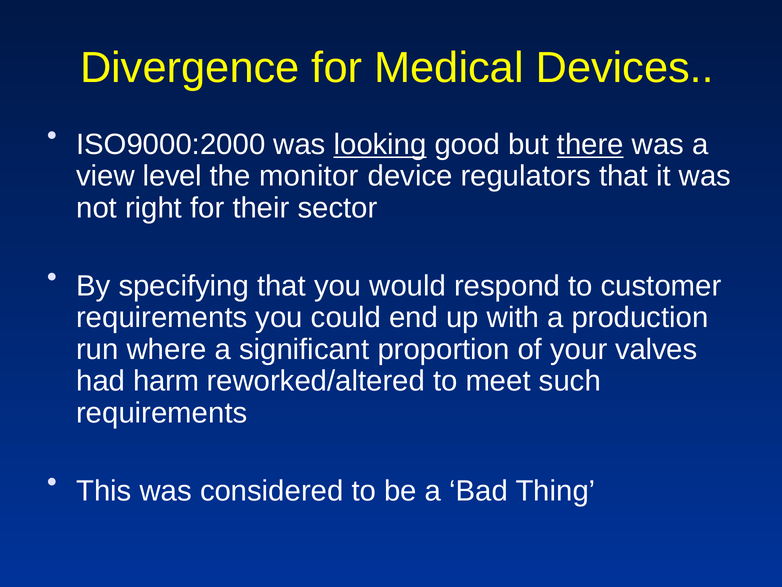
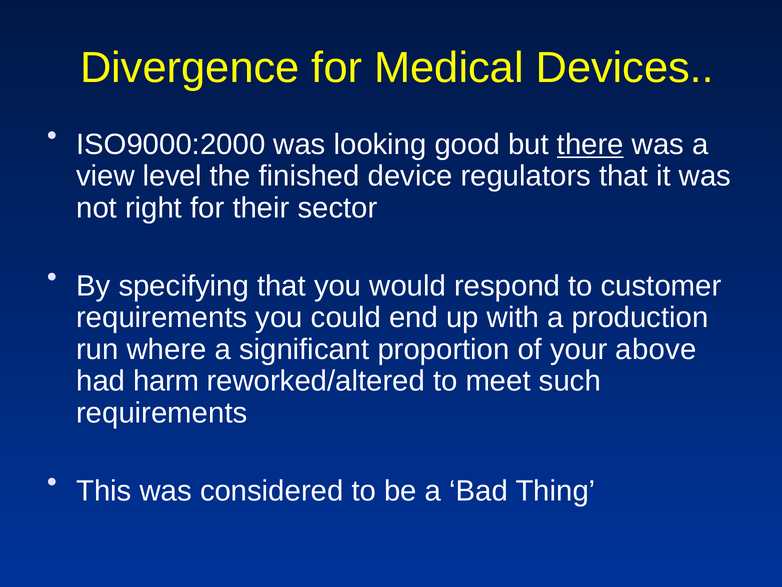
looking underline: present -> none (380, 144)
monitor: monitor -> finished (309, 176)
valves: valves -> above (656, 349)
